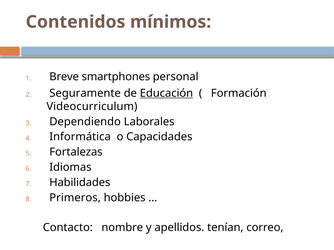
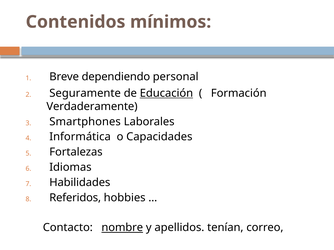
smartphones: smartphones -> dependiendo (116, 77)
Videocurriculum: Videocurriculum -> Verdaderamente (92, 107)
Dependiendo: Dependiendo -> Smartphones (85, 122)
Primeros: Primeros -> Referidos (75, 198)
nombre underline: none -> present (122, 228)
